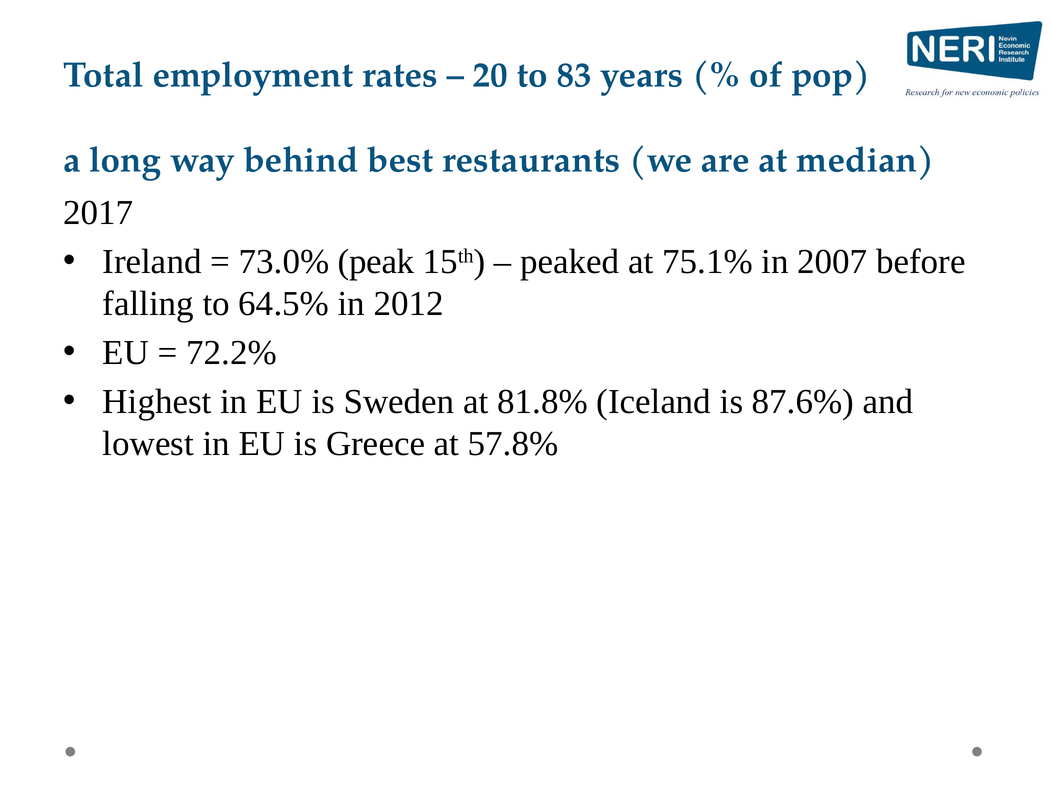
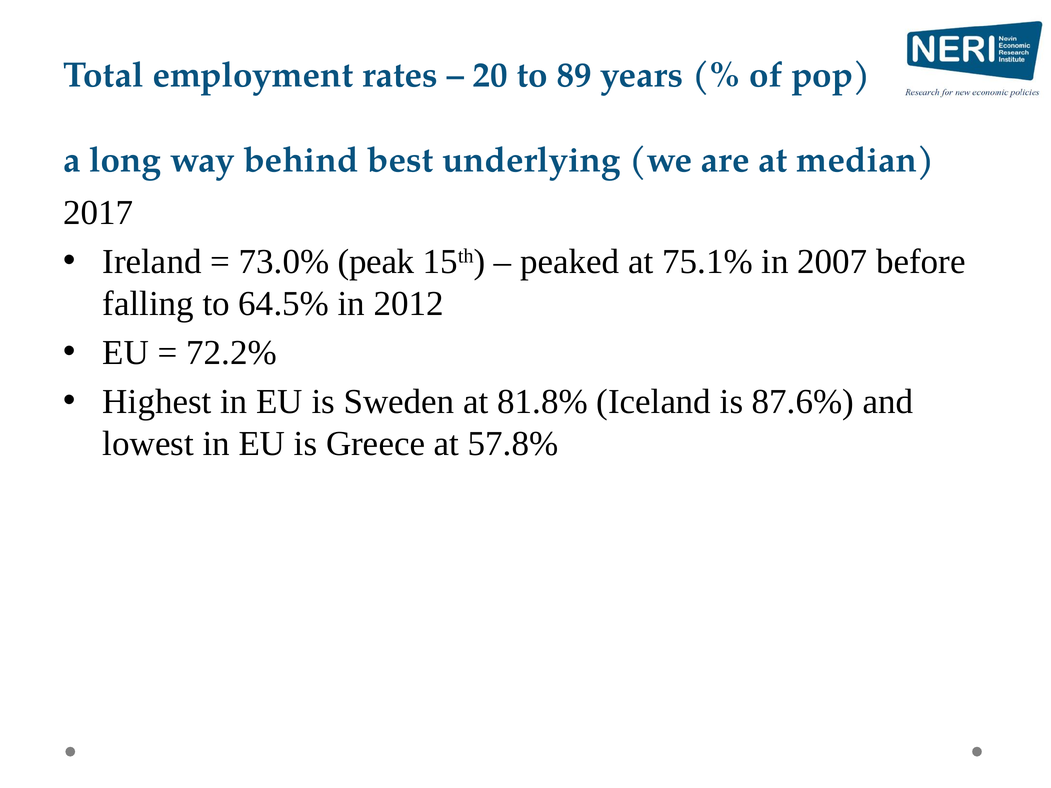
83: 83 -> 89 (574, 75)
restaurants: restaurants -> underlying (531, 160)
